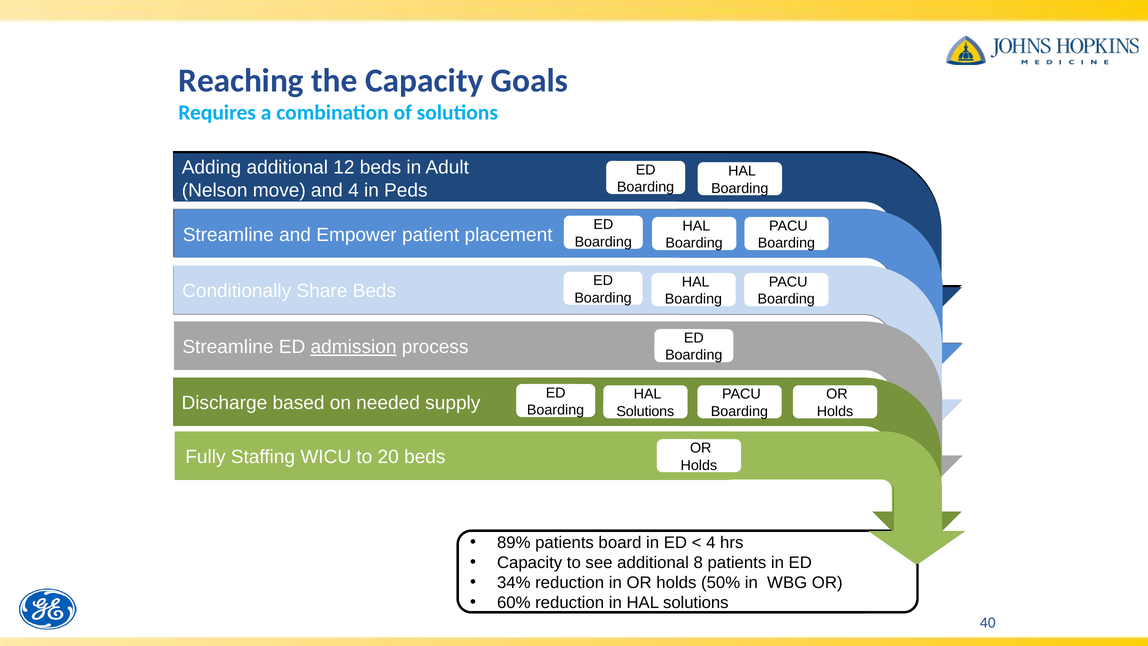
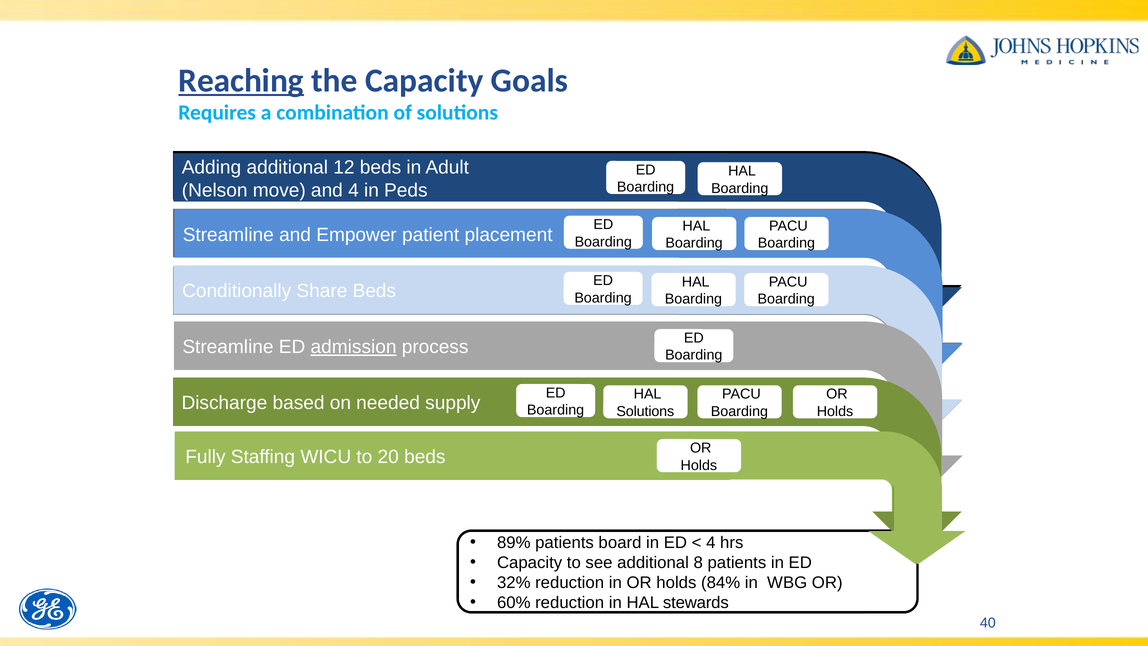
Reaching underline: none -> present (241, 81)
34%: 34% -> 32% (514, 582)
50%: 50% -> 84% (721, 582)
in HAL solutions: solutions -> stewards (696, 603)
